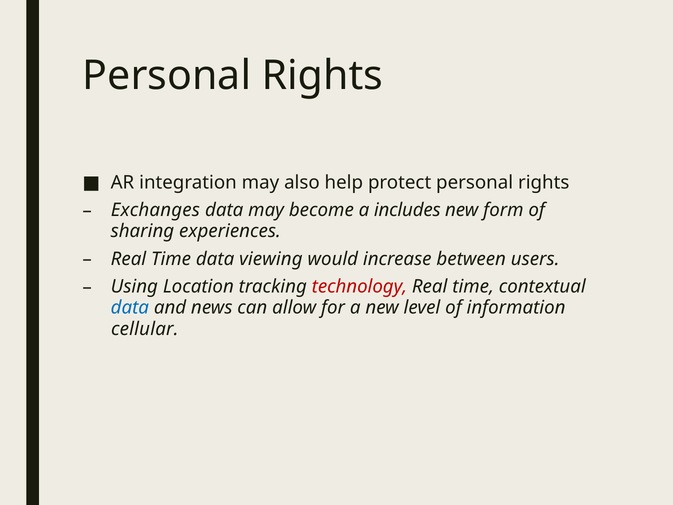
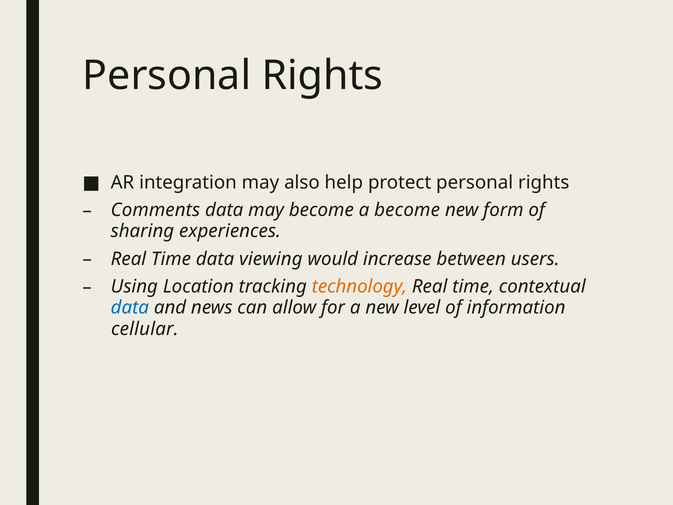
Exchanges: Exchanges -> Comments (155, 210)
a includes: includes -> become (407, 210)
technology colour: red -> orange (359, 286)
